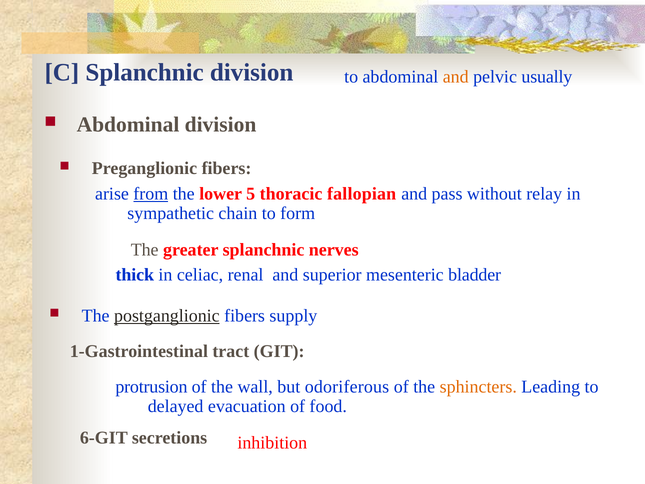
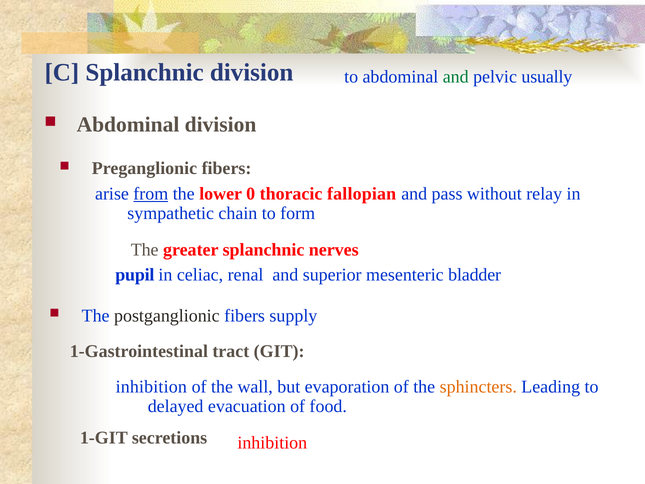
and colour: orange -> green (456, 77)
5: 5 -> 0 (251, 194)
thick: thick -> pupil (135, 275)
postganglionic underline: present -> none (167, 316)
protrusion: protrusion -> inhibition (151, 387)
odoriferous: odoriferous -> evaporation (347, 387)
6-GIT: 6-GIT -> 1-GIT (104, 437)
